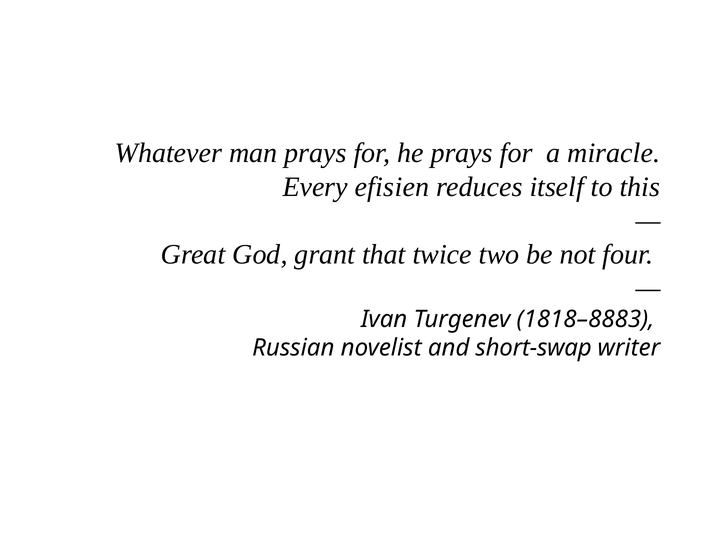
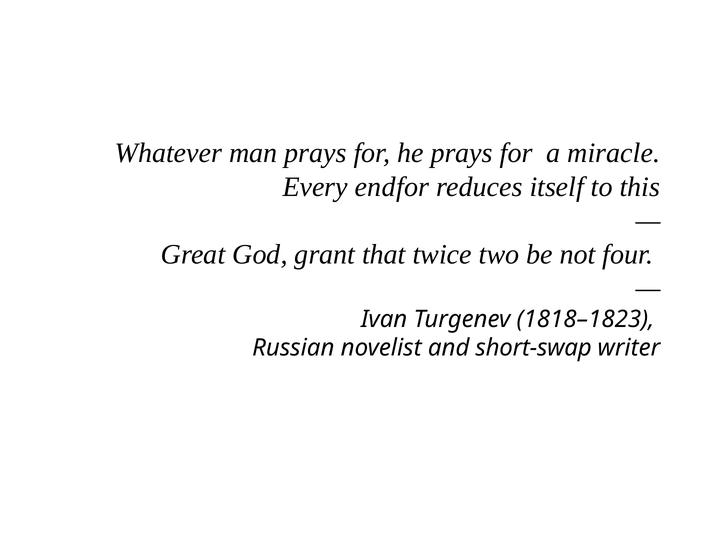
efisien: efisien -> endfor (392, 187)
1818–8883: 1818–8883 -> 1818–1823 (585, 319)
